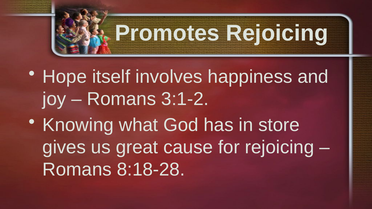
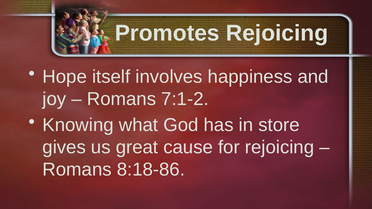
3:1-2: 3:1-2 -> 7:1-2 (185, 99)
8:18-28: 8:18-28 -> 8:18-86 (151, 170)
